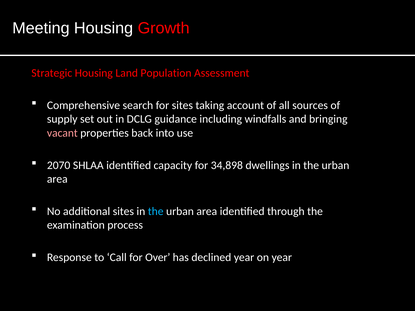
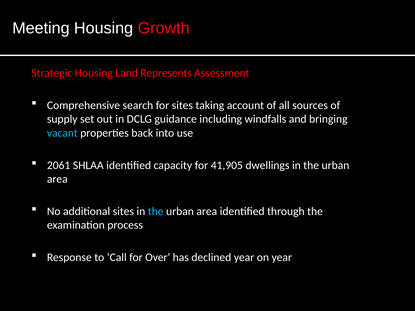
Population: Population -> Represents (166, 73)
vacant colour: pink -> light blue (62, 133)
2070: 2070 -> 2061 (59, 165)
34,898: 34,898 -> 41,905 (227, 165)
